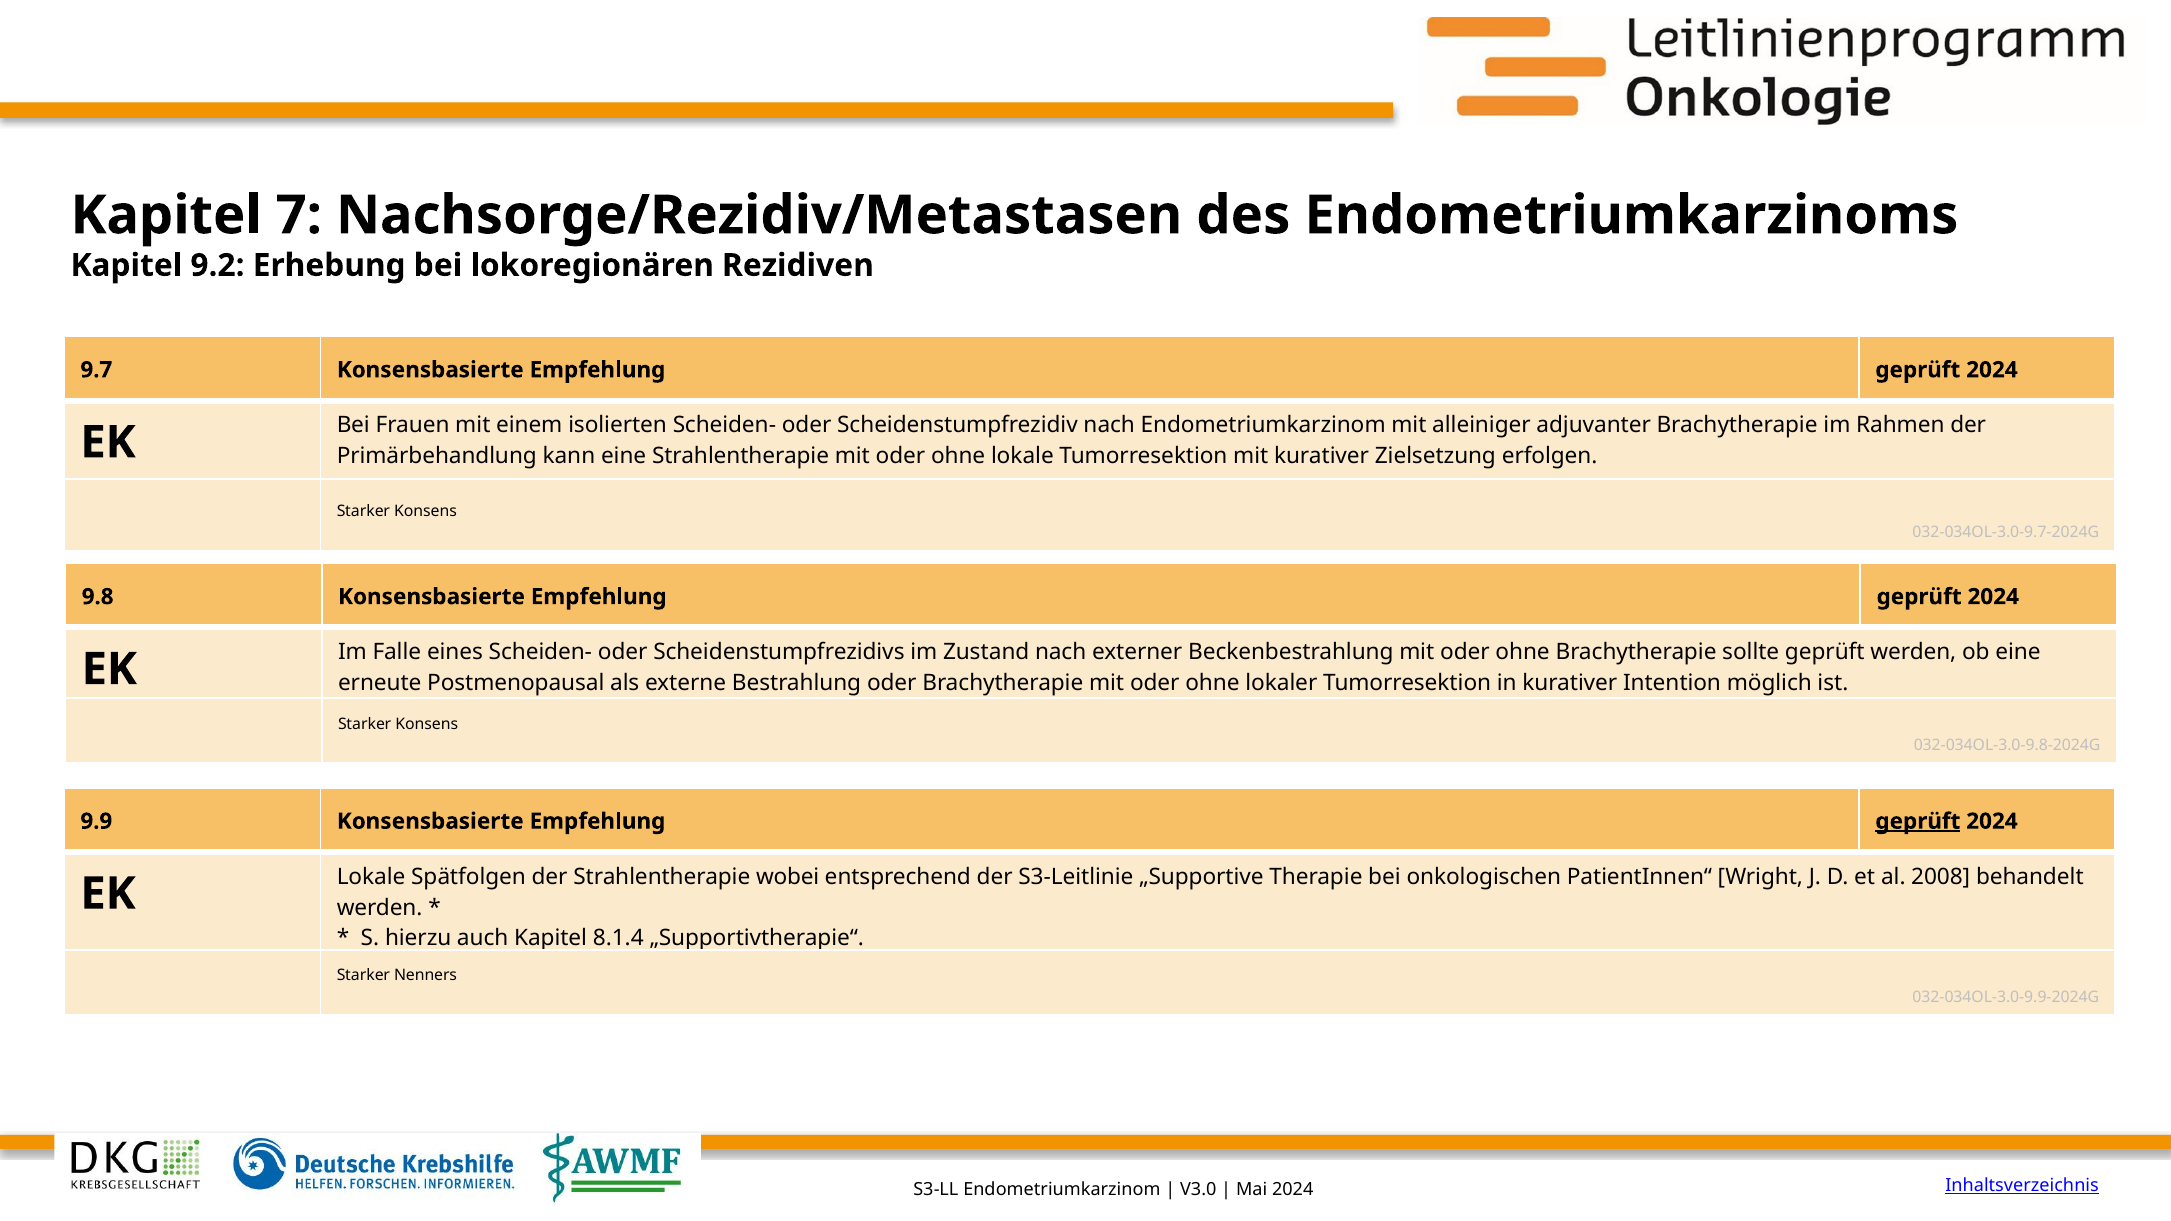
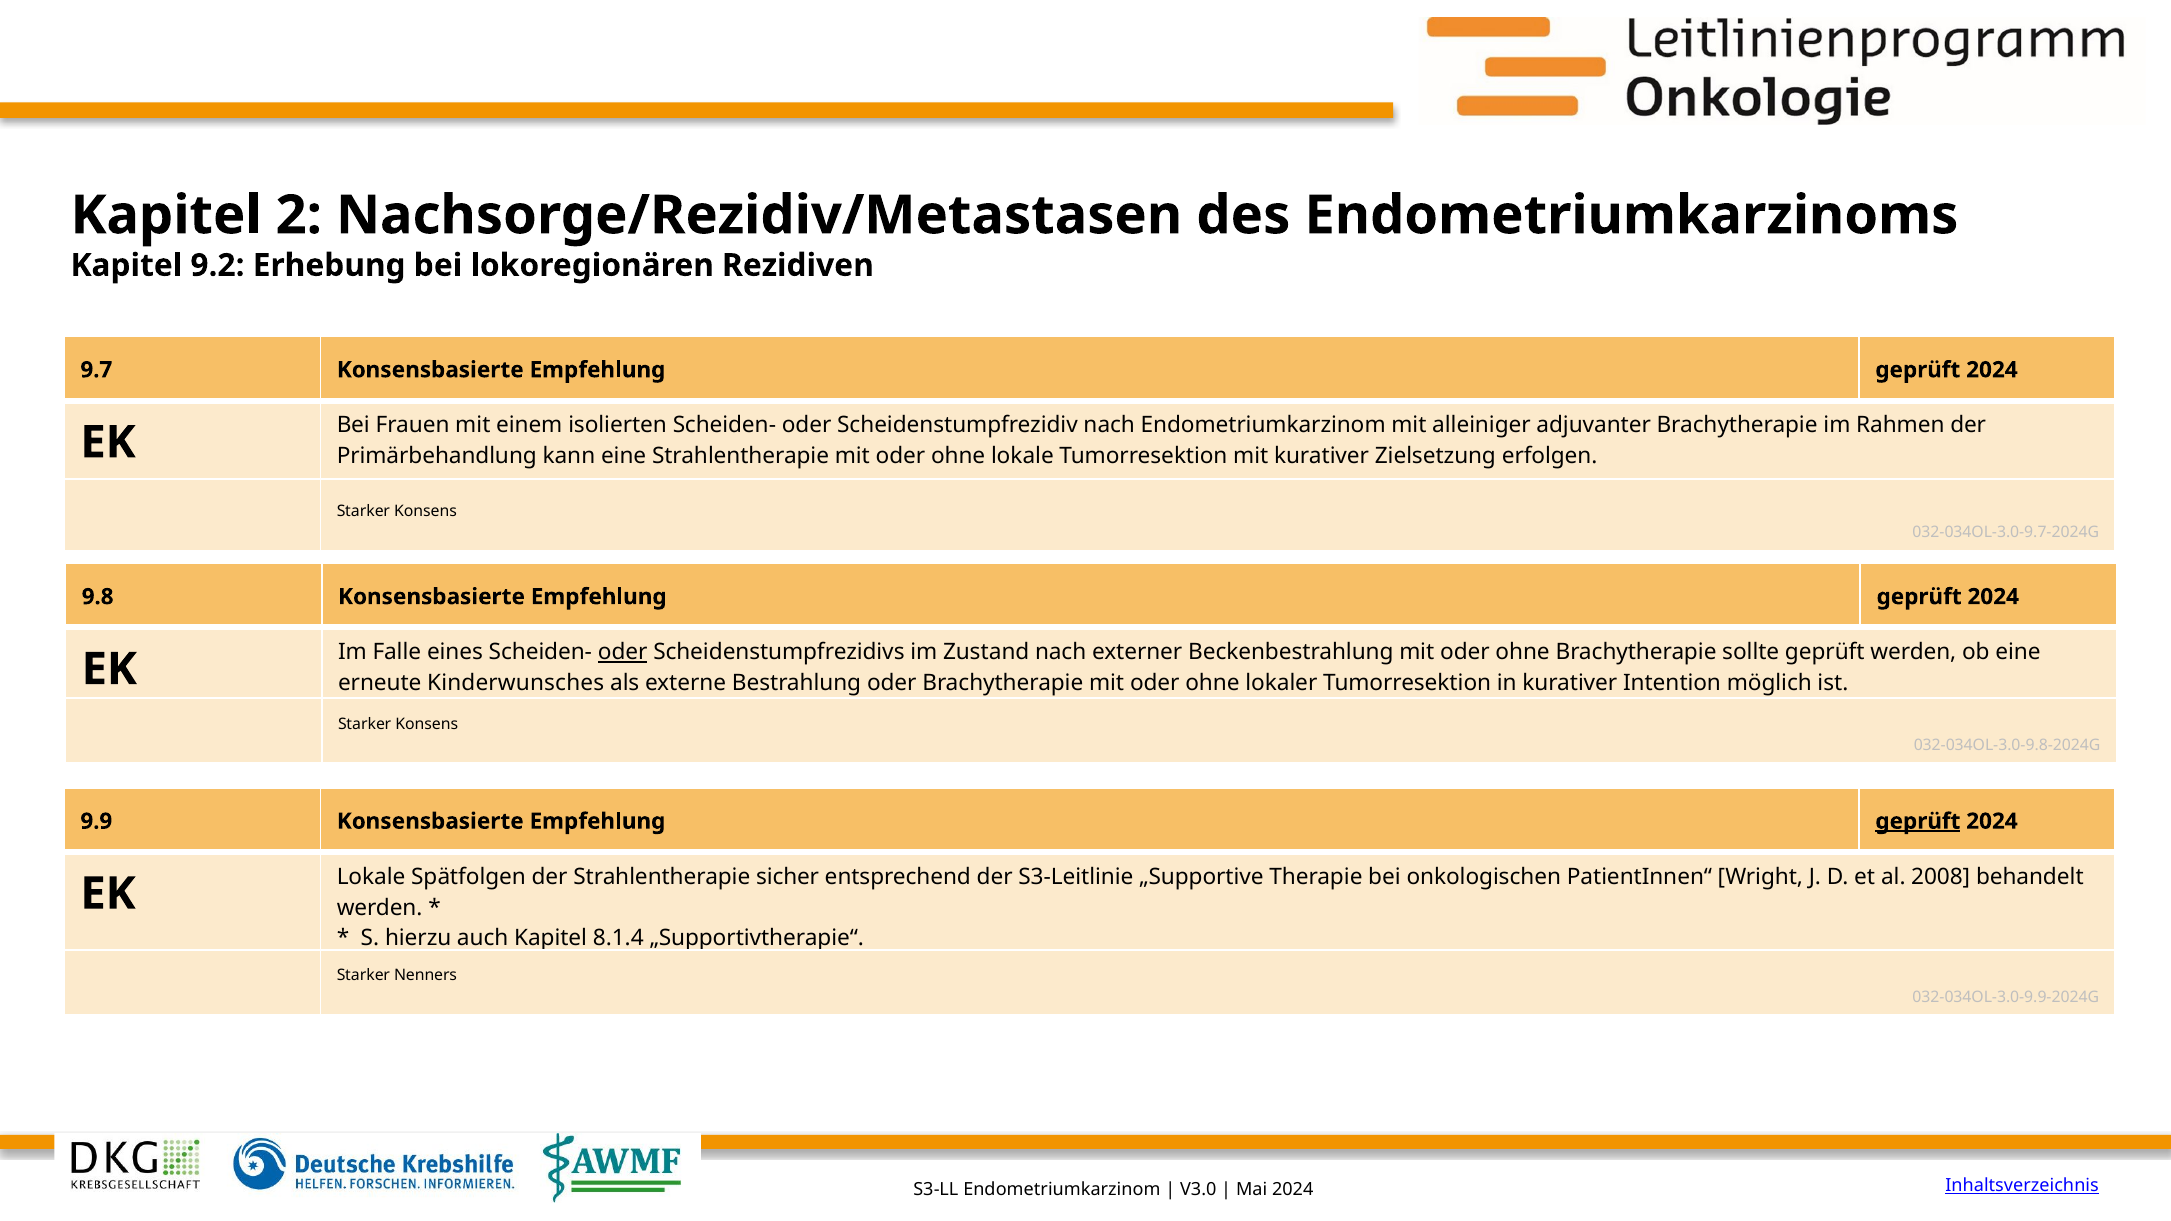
7: 7 -> 2 (299, 215)
oder underline: none -> present (623, 652)
Postmenopausal: Postmenopausal -> Kinderwunsches (516, 683)
wobei: wobei -> sicher (788, 877)
